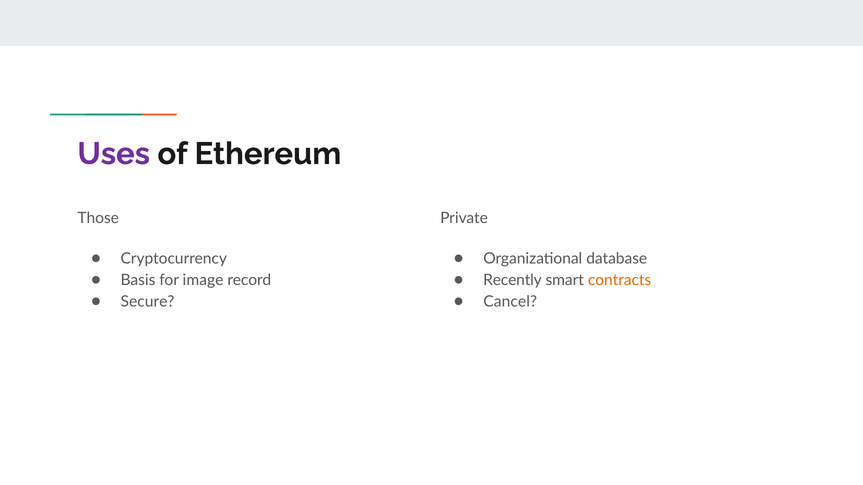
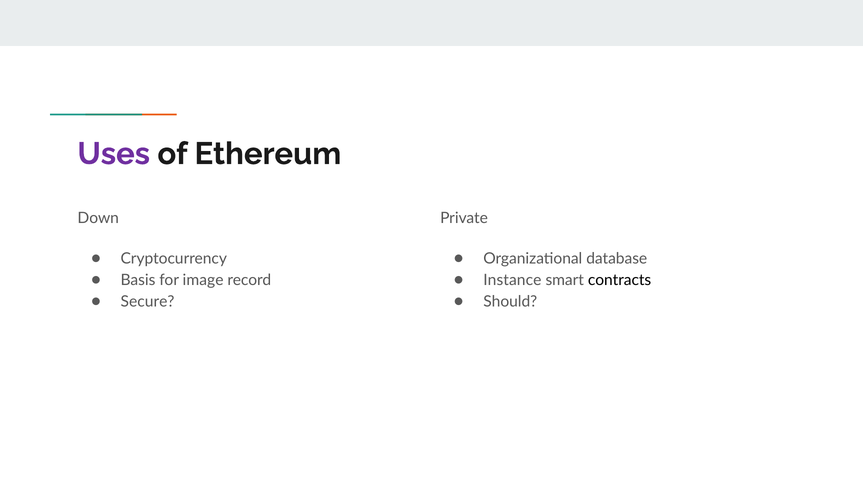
Those: Those -> Down (98, 218)
Recently: Recently -> Instance (512, 280)
contracts colour: orange -> black (620, 280)
Cancel: Cancel -> Should (510, 302)
